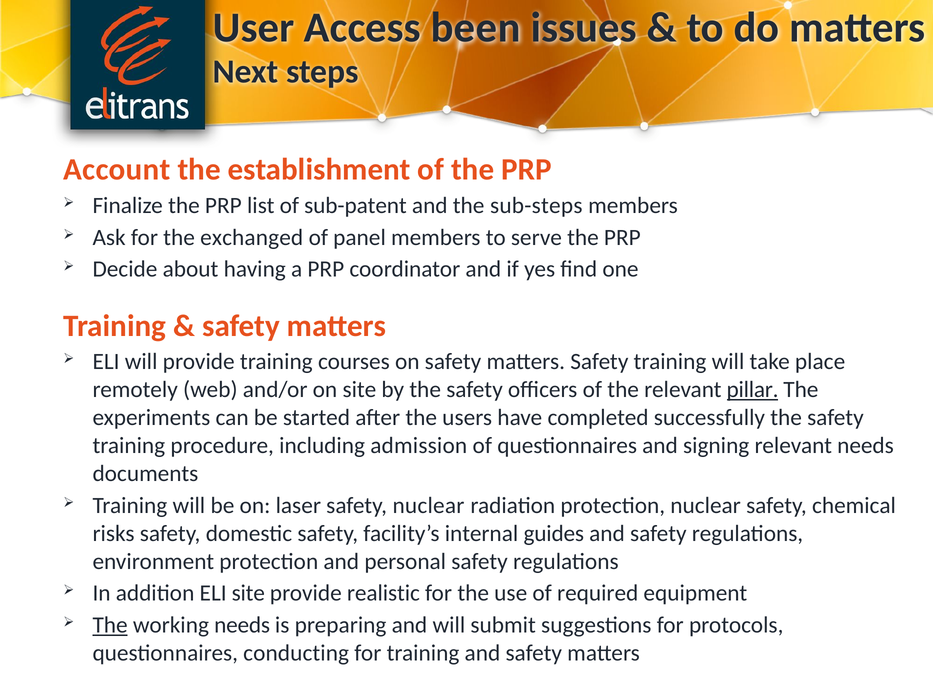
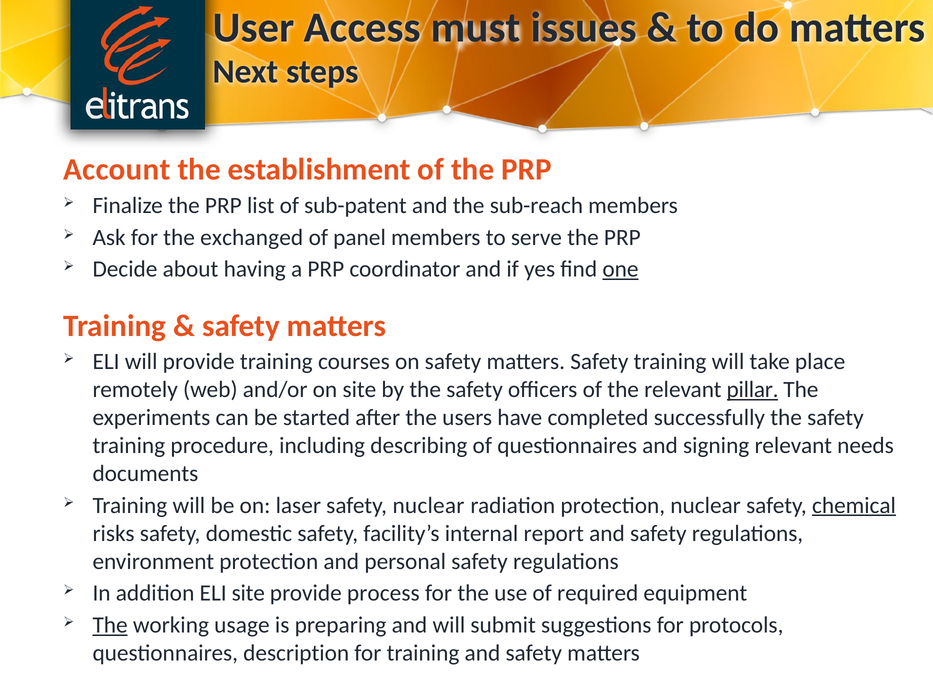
been: been -> must (476, 28)
sub-steps: sub-steps -> sub-reach (536, 206)
one underline: none -> present (620, 270)
admission: admission -> describing (419, 446)
chemical underline: none -> present (854, 506)
guides: guides -> report (554, 534)
realistic: realistic -> process (383, 594)
working needs: needs -> usage (242, 626)
conducting: conducting -> description (296, 654)
